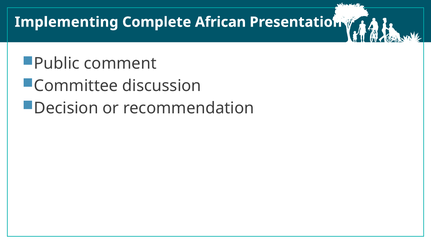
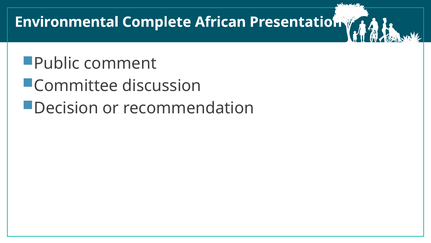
Implementing: Implementing -> Environmental (67, 22)
